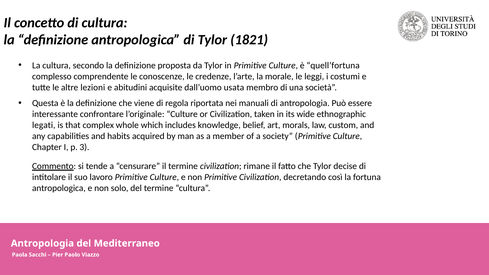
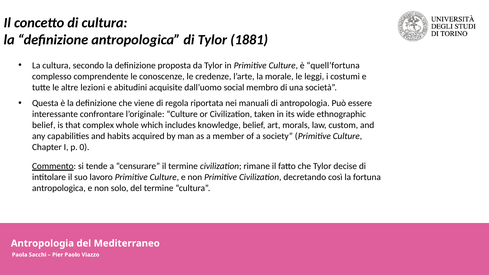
1821: 1821 -> 1881 (249, 40)
usata: usata -> social (234, 87)
legati: legati -> belief (44, 125)
3: 3 -> 0 (84, 147)
